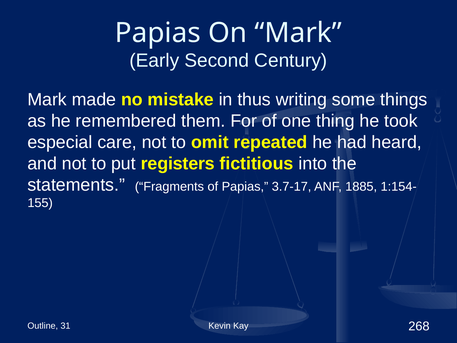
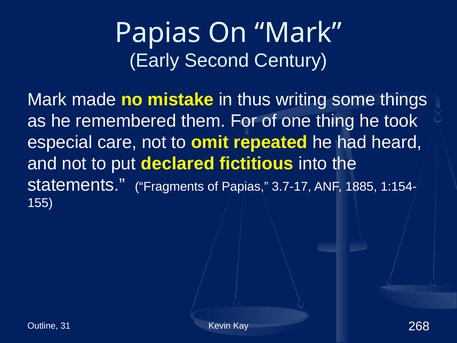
registers: registers -> declared (178, 164)
